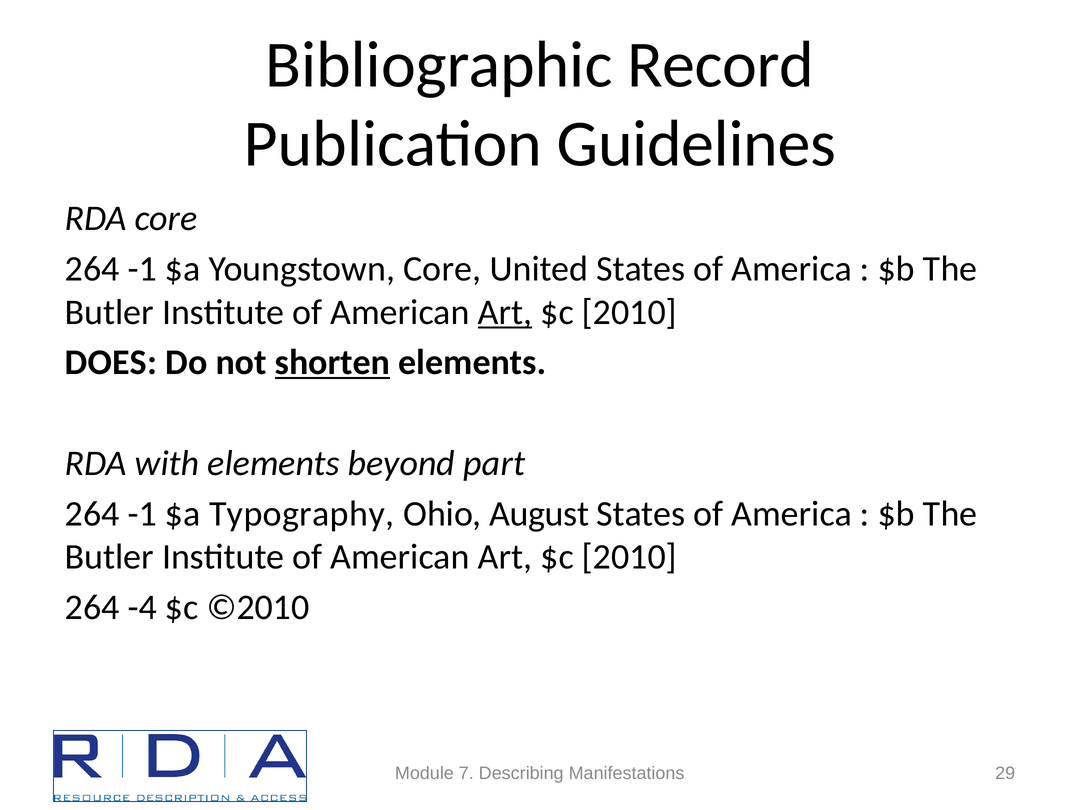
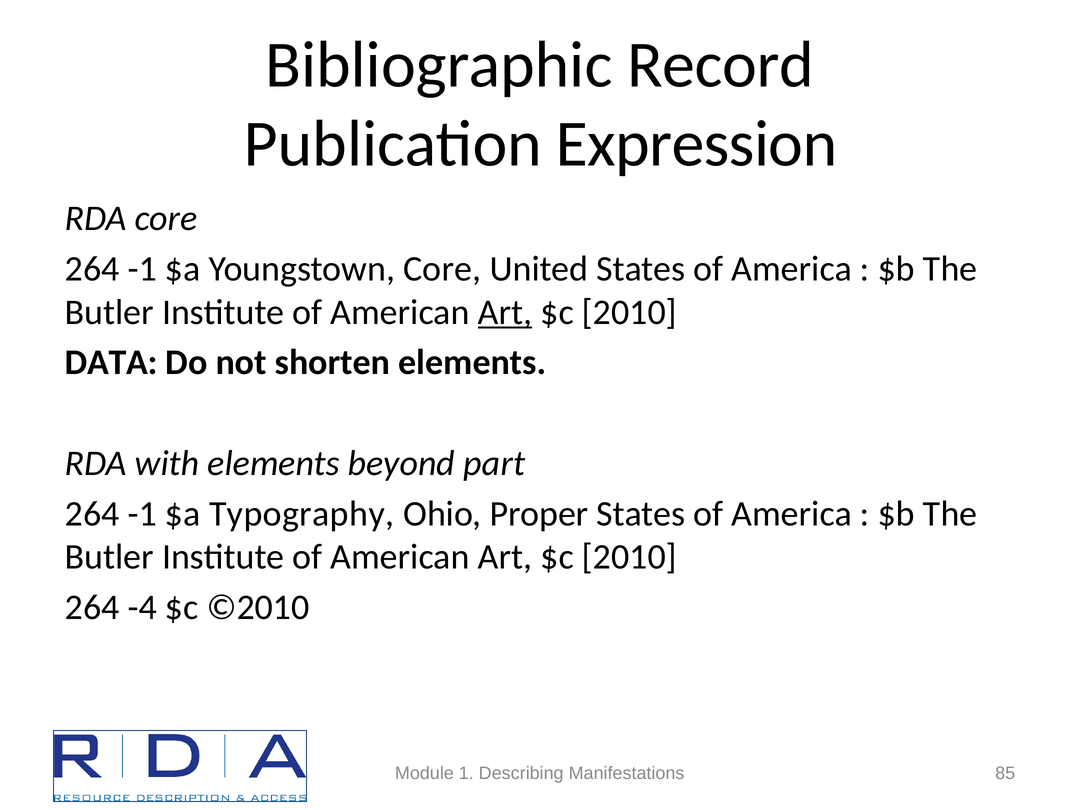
Guidelines: Guidelines -> Expression (697, 144)
DOES: DOES -> DATA (111, 363)
shorten underline: present -> none (332, 363)
August: August -> Proper (539, 514)
7: 7 -> 1 (466, 774)
29: 29 -> 85 (1005, 774)
